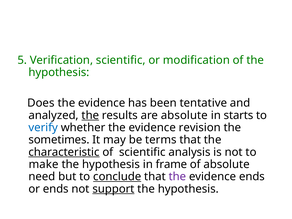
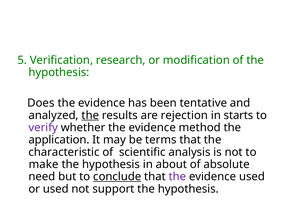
Verification scientific: scientific -> research (121, 60)
are absolute: absolute -> rejection (184, 115)
verify colour: blue -> purple (43, 128)
revision: revision -> method (200, 128)
sometimes: sometimes -> application (59, 140)
characteristic underline: present -> none (64, 152)
frame: frame -> about (171, 164)
evidence ends: ends -> used (252, 177)
or ends: ends -> used (56, 189)
support underline: present -> none (113, 189)
